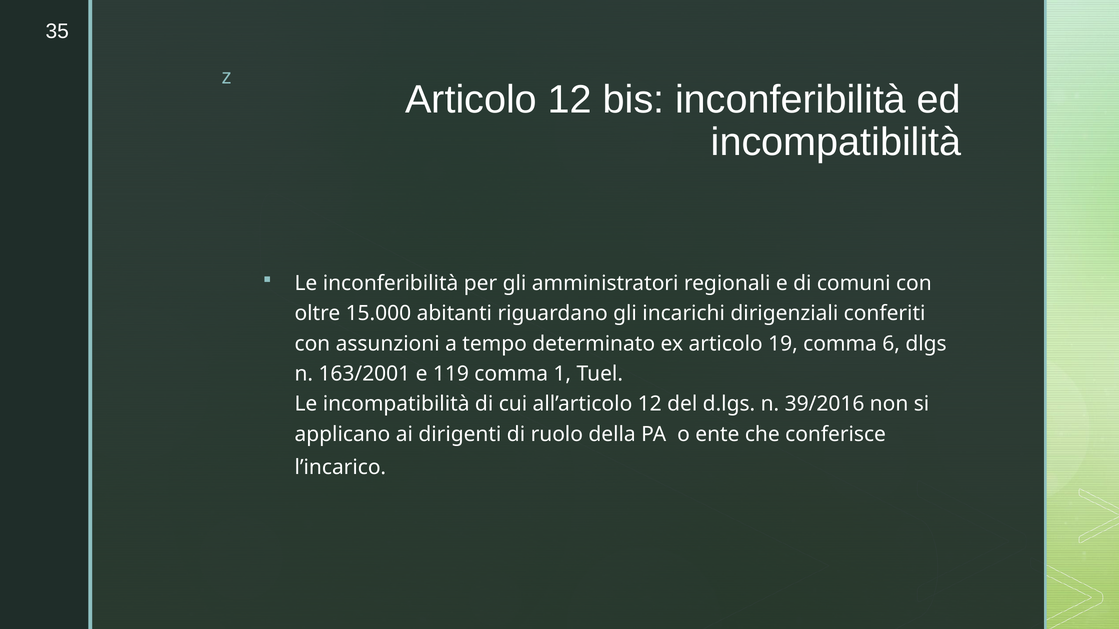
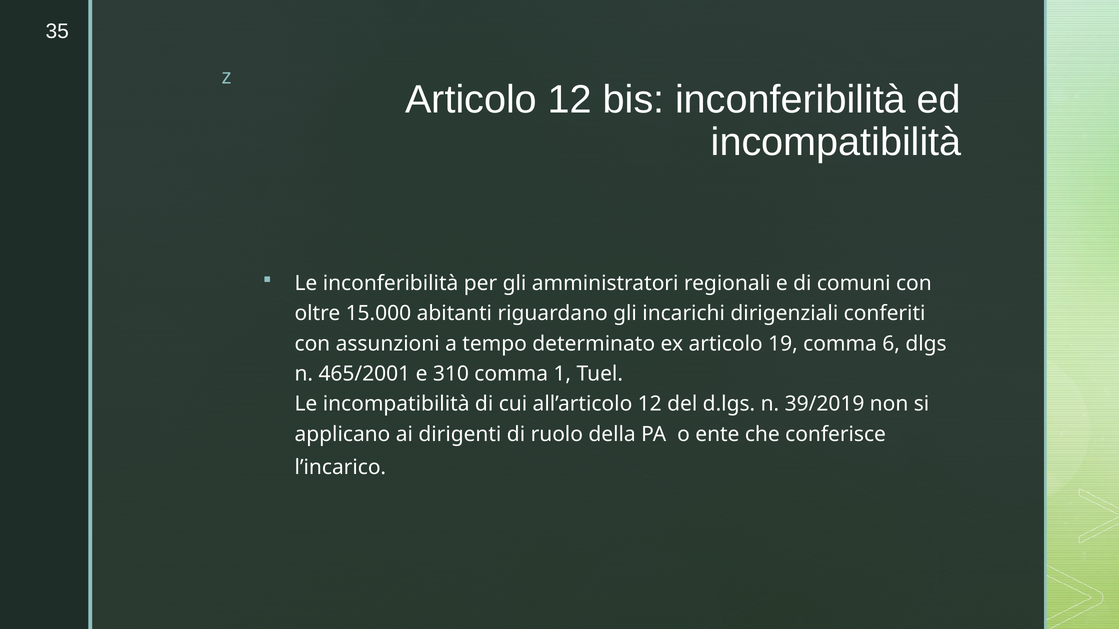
163/2001: 163/2001 -> 465/2001 (364, 374)
119: 119 -> 310 (451, 374)
39/2016: 39/2016 -> 39/2019 (825, 404)
